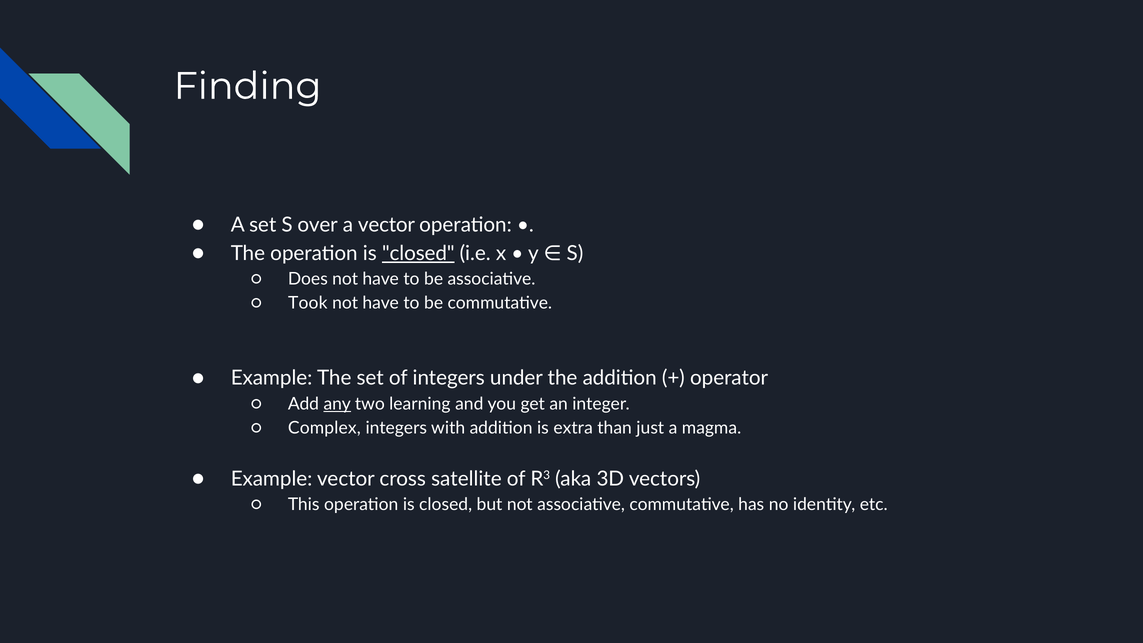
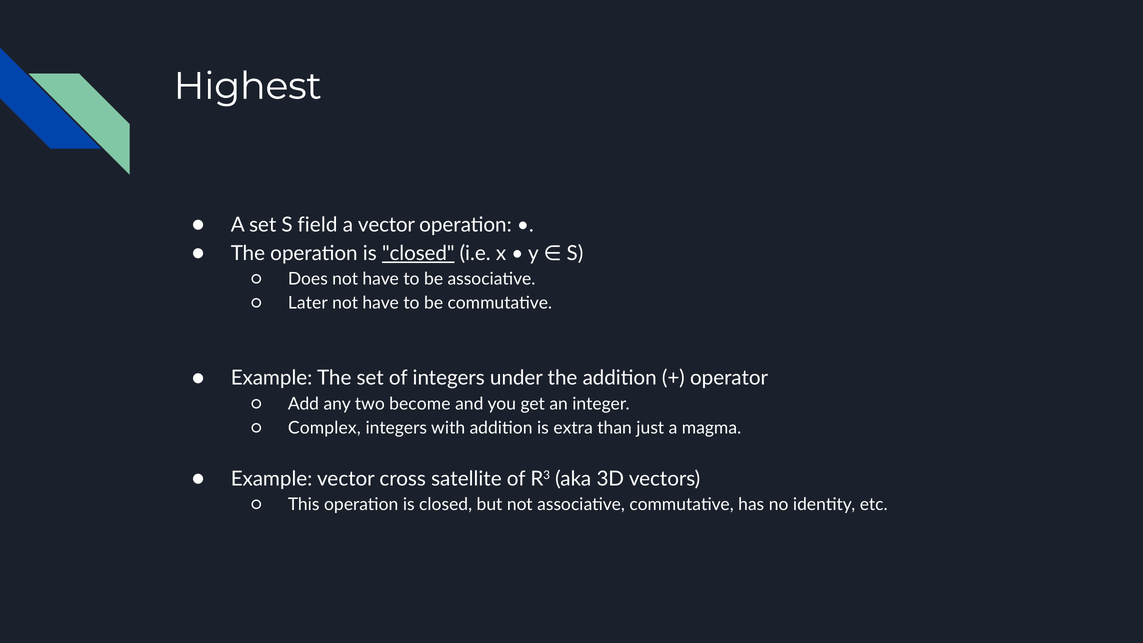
Finding: Finding -> Highest (248, 86)
over: over -> field (317, 225)
Took: Took -> Later (308, 303)
any underline: present -> none (337, 404)
learning: learning -> become (420, 404)
